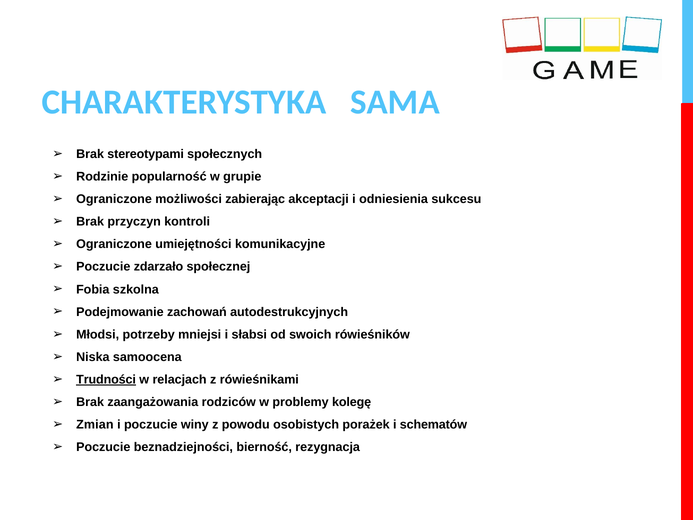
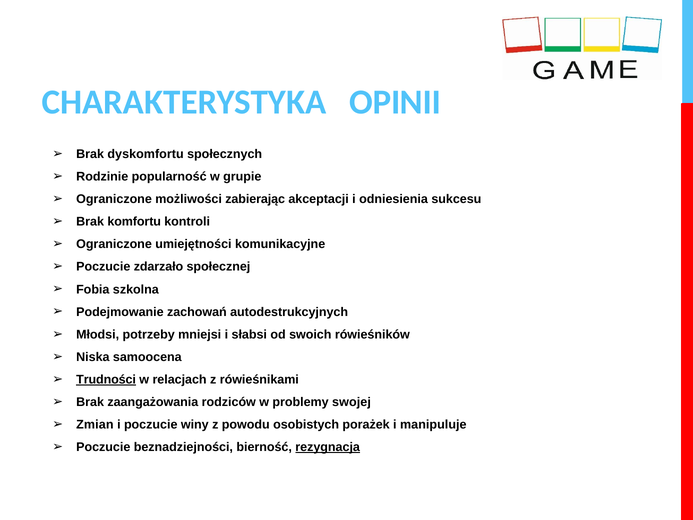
SAMA: SAMA -> OPINII (395, 102)
stereotypami: stereotypami -> dyskomfortu (146, 154)
przyczyn: przyczyn -> komfortu (134, 222)
kolegę: kolegę -> swojej (351, 402)
schematów: schematów -> manipuluje (433, 424)
rezygnacja underline: none -> present (328, 447)
